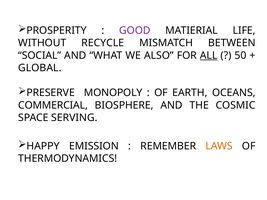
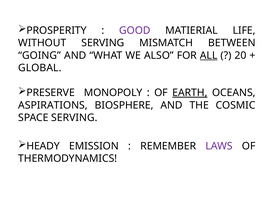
WITHOUT RECYCLE: RECYCLE -> SERVING (103, 43)
SOCIAL: SOCIAL -> GOING (40, 55)
50: 50 -> 20 (240, 55)
EARTH underline: none -> present (190, 93)
COMMERCIAL: COMMERCIAL -> ASPIRATIONS (53, 105)
HAPPY: HAPPY -> HEADY (43, 146)
LAWS colour: orange -> purple (219, 146)
